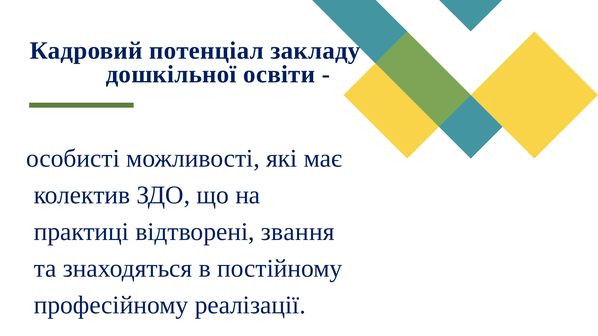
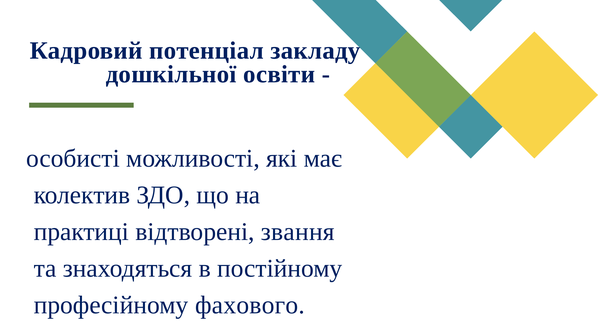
реалізації: реалізації -> фахового (250, 306)
